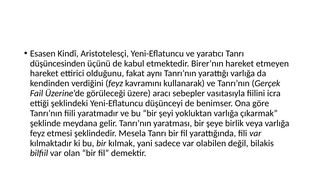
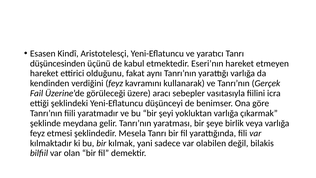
Birer’nın: Birer’nın -> Eseri’nın (207, 63)
